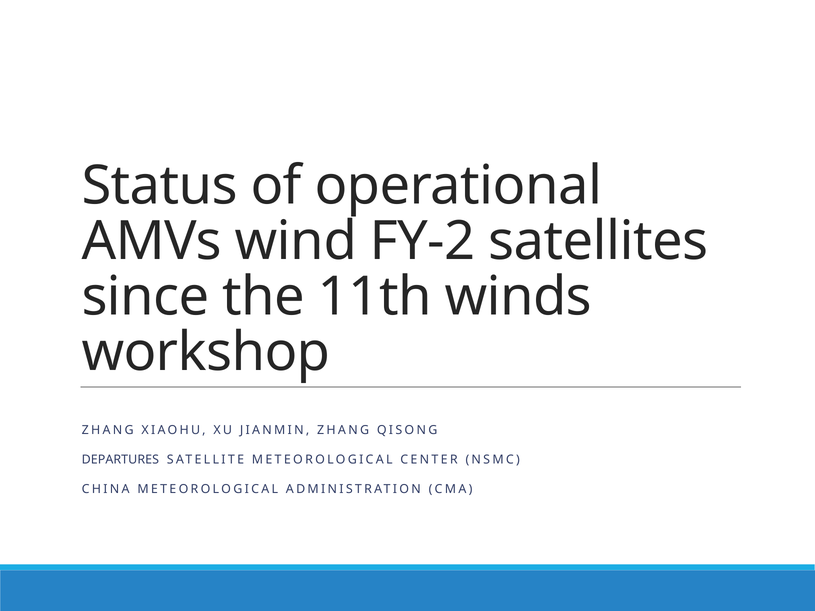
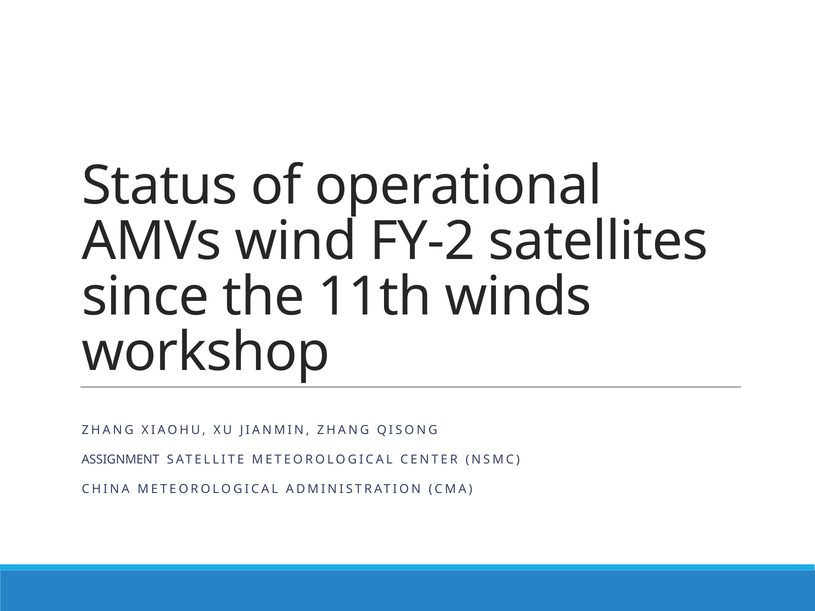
DEPARTURES: DEPARTURES -> ASSIGNMENT (120, 460)
